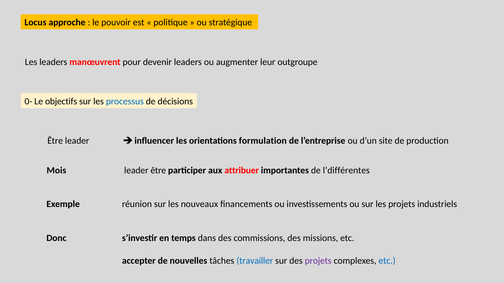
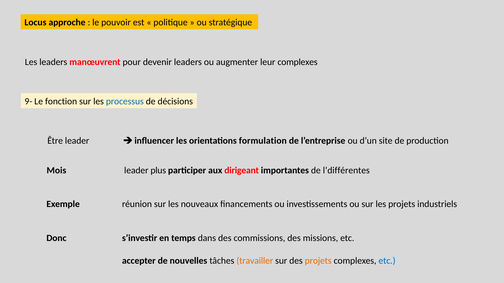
leur outgroupe: outgroupe -> complexes (298, 62)
0-: 0- -> 9- (28, 102)
objectifs: objectifs -> fonction (61, 102)
leader être: être -> plus (158, 171)
attribuer: attribuer -> dirigeant (242, 171)
travailler colour: blue -> orange (255, 261)
projets colour: purple -> orange (318, 261)
